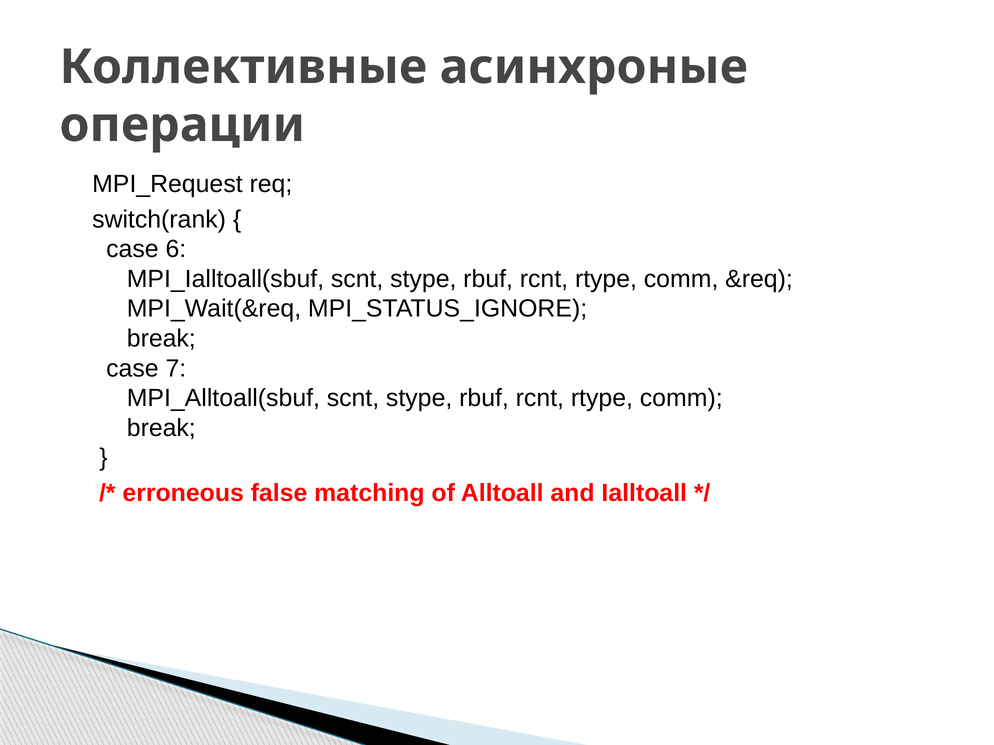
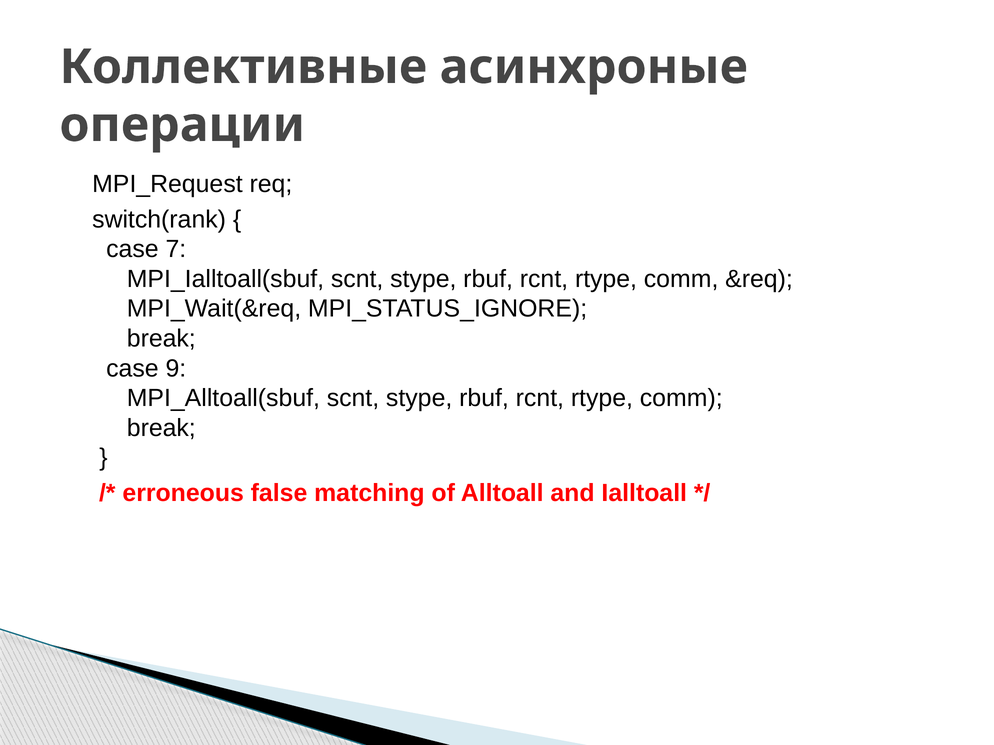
6: 6 -> 7 (176, 249)
7: 7 -> 9 (176, 369)
